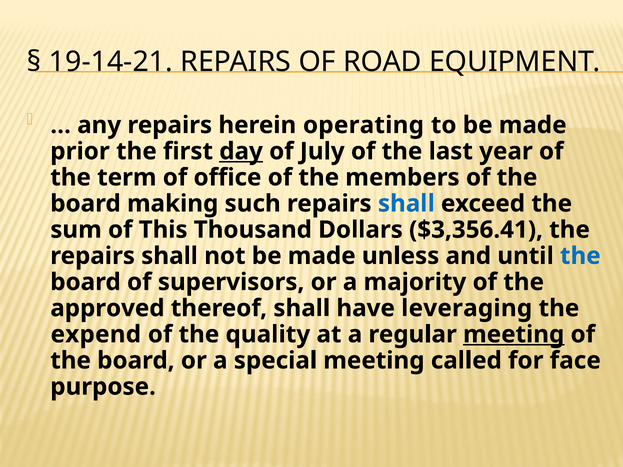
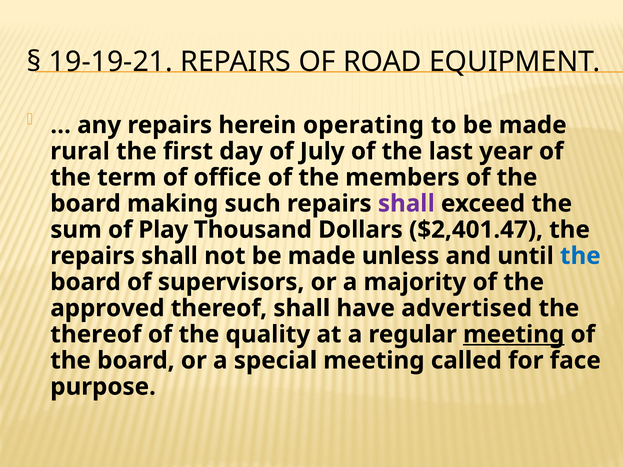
19-14-21: 19-14-21 -> 19-19-21 (111, 62)
prior: prior -> rural (80, 151)
day underline: present -> none (241, 151)
shall colour: blue -> purple (406, 204)
This: This -> Play (163, 230)
$3,356.41: $3,356.41 -> $2,401.47 (476, 230)
leveraging: leveraging -> advertised (467, 308)
expend: expend -> thereof (96, 335)
